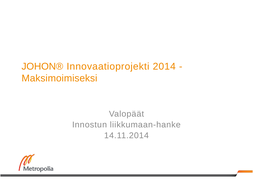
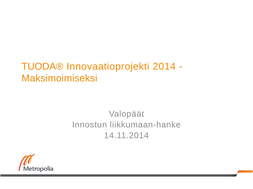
JOHON®: JOHON® -> TUODA® (42, 67)
